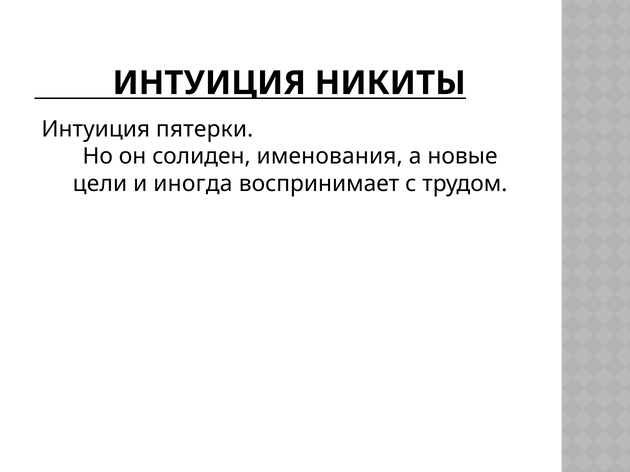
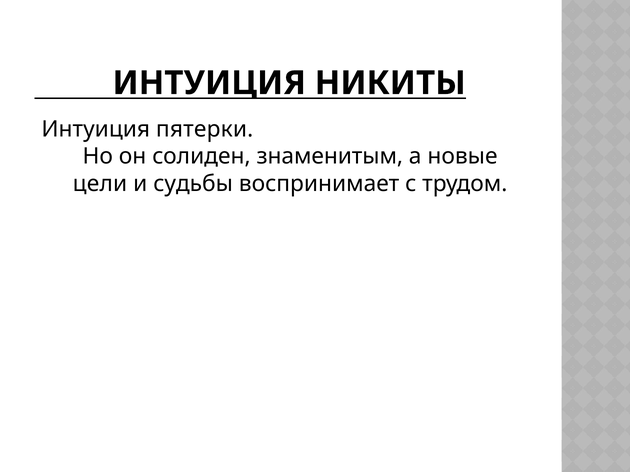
именования: именования -> знаменитым (330, 157)
иногда: иногда -> судьбы (193, 184)
